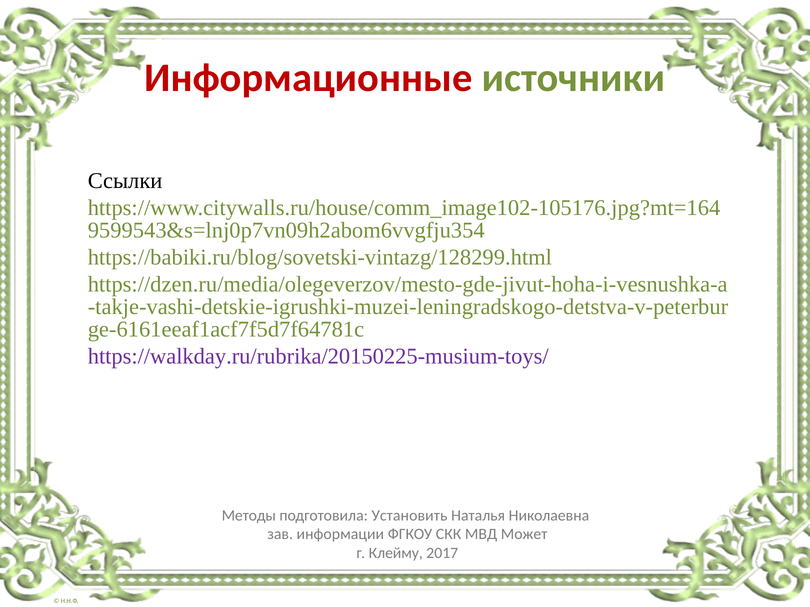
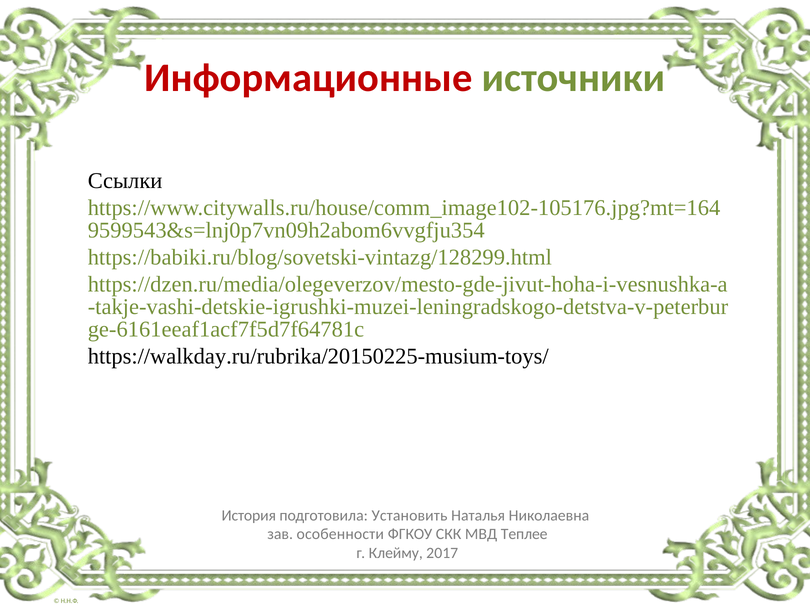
https://walkday.ru/rubrika/20150225-musium-toys/ colour: purple -> black (318, 357)
Методы: Методы -> История (249, 516)
информации: информации -> особенности (340, 535)
Может: Может -> Теплее (524, 535)
